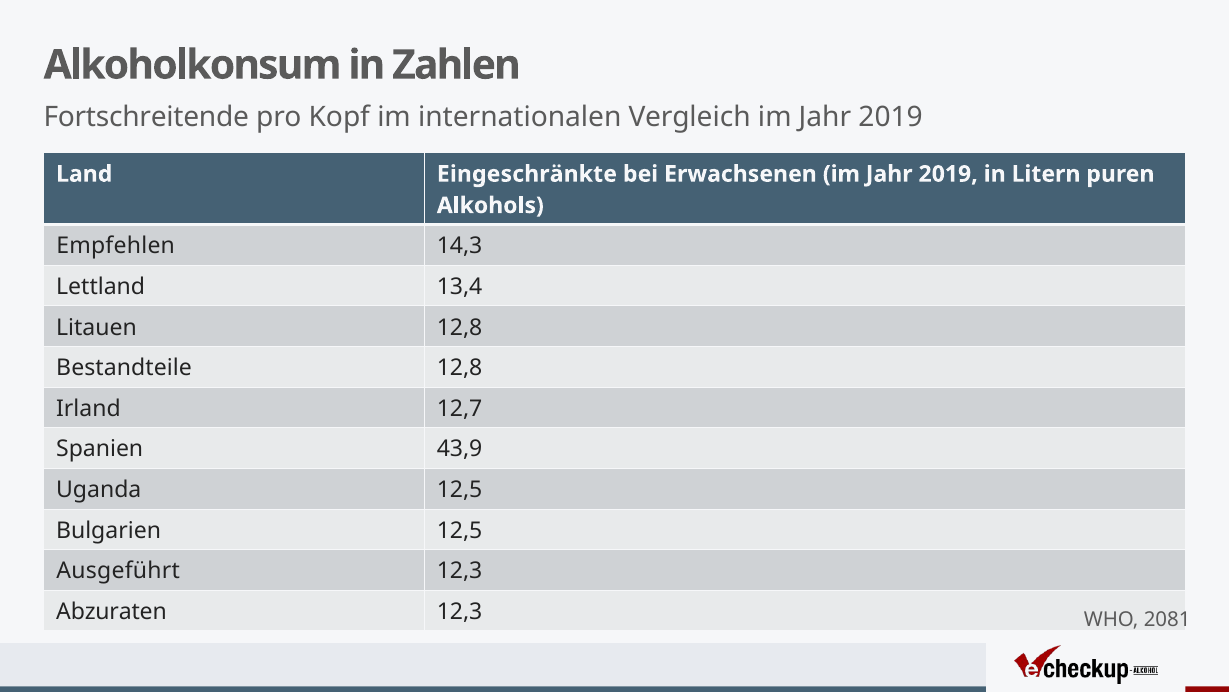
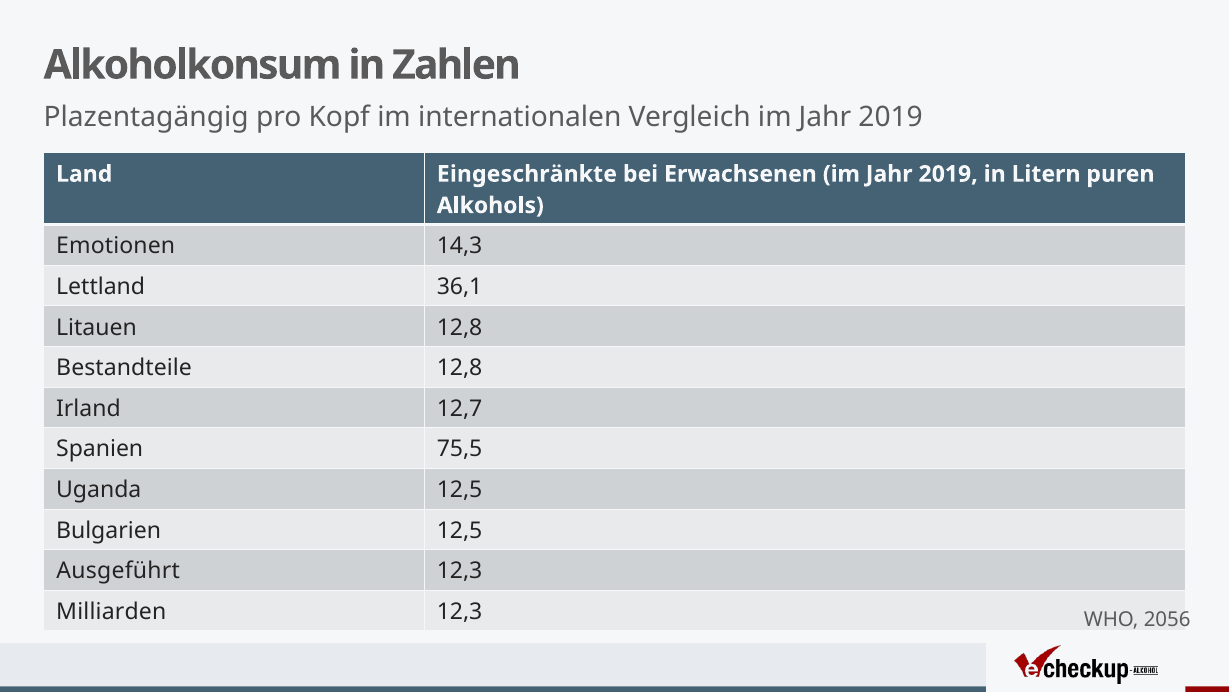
Fortschreitende: Fortschreitende -> Plazentagängig (146, 117)
Empfehlen: Empfehlen -> Emotionen (116, 246)
13,4: 13,4 -> 36,1 (460, 286)
43,9: 43,9 -> 75,5 (460, 449)
Abzuraten: Abzuraten -> Milliarden (111, 611)
2081: 2081 -> 2056 (1167, 619)
